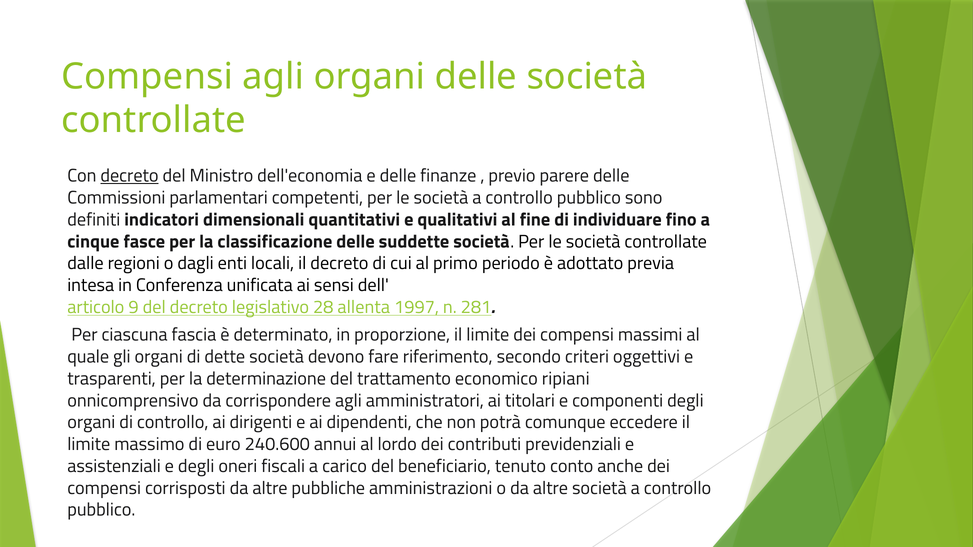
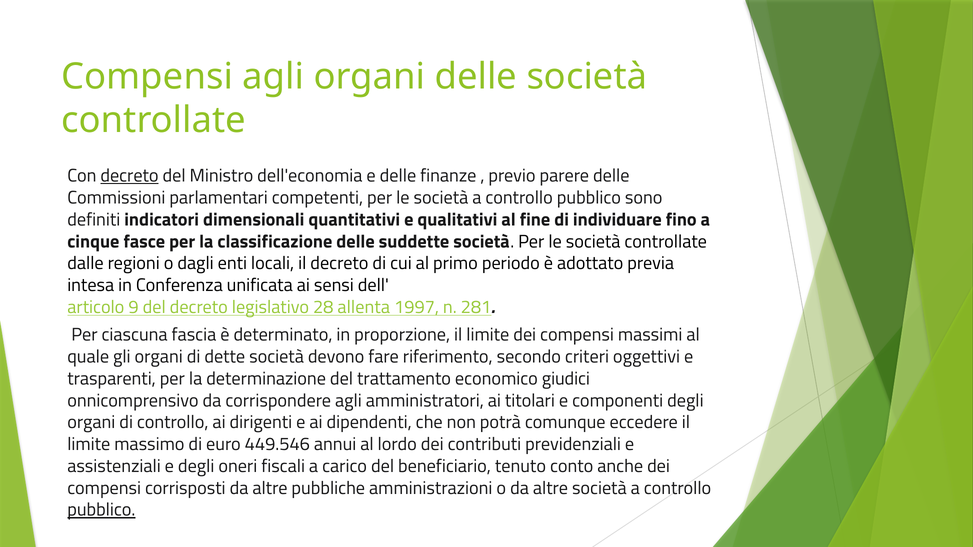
ripiani: ripiani -> giudici (566, 379)
240.600: 240.600 -> 449.546 (277, 444)
pubblico underline: none -> present (101, 510)
